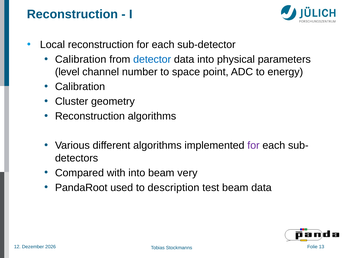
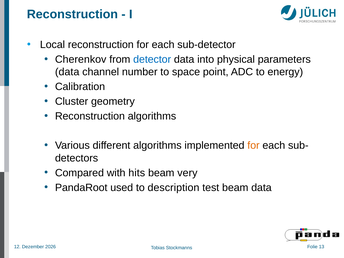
Calibration: Calibration -> Cherenkov (81, 59)
level: level -> data (67, 72)
for colour: purple -> orange (253, 146)
with into: into -> hits (137, 173)
